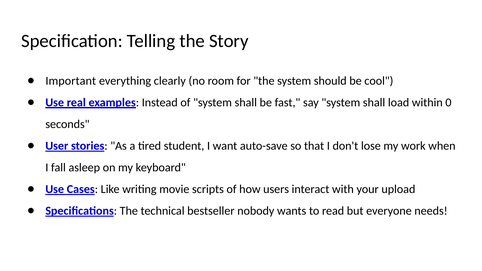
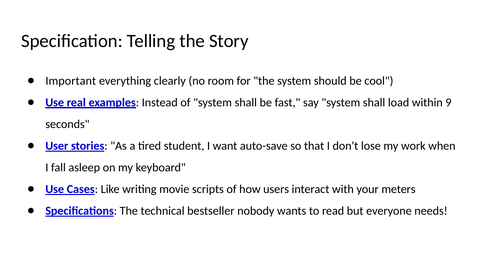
0: 0 -> 9 (448, 103)
upload: upload -> meters (398, 189)
